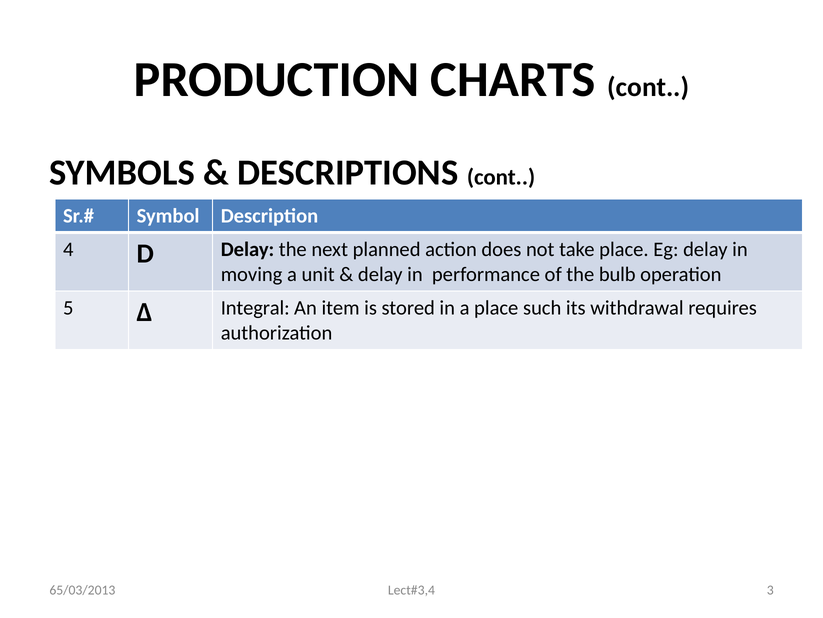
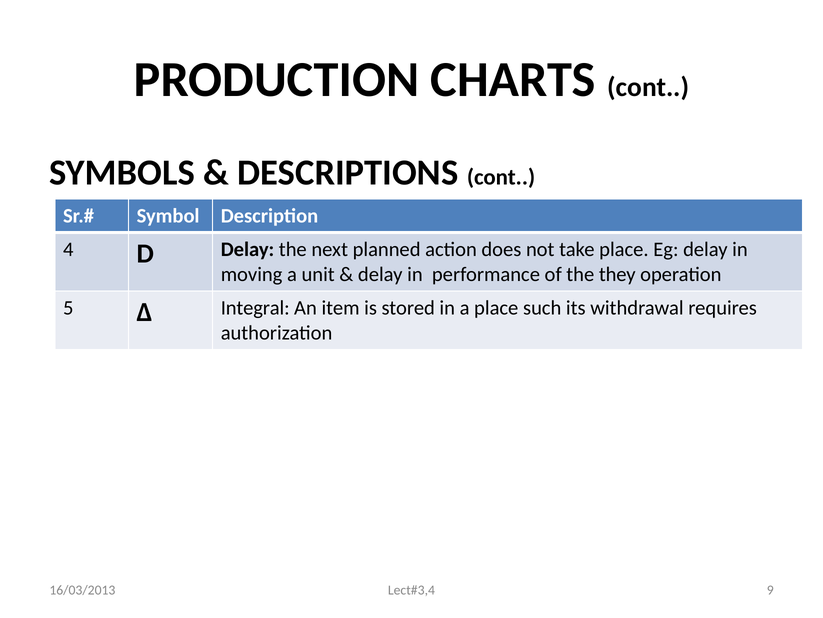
bulb: bulb -> they (617, 274)
3: 3 -> 9 (770, 589)
65/03/2013: 65/03/2013 -> 16/03/2013 (82, 589)
